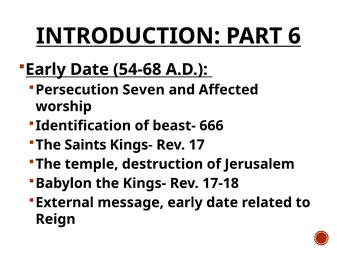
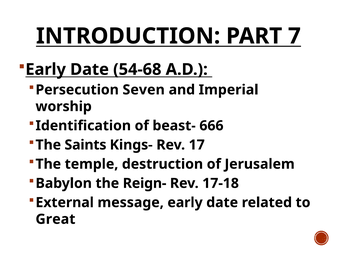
6: 6 -> 7 (294, 36)
Affected: Affected -> Imperial (229, 90)
the Kings-: Kings- -> Reign- (145, 183)
Reign: Reign -> Great (55, 219)
